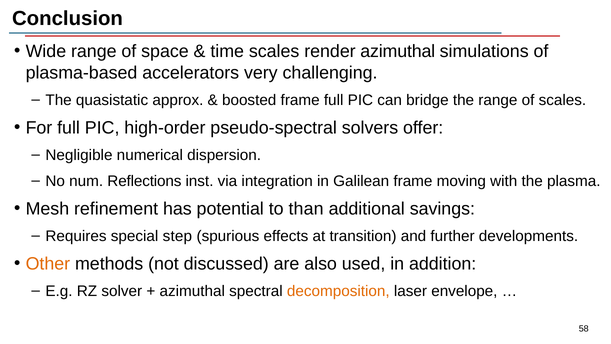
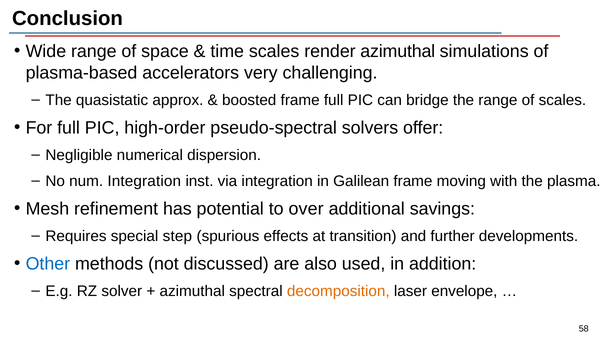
num Reflections: Reflections -> Integration (144, 181)
than: than -> over (306, 209)
Other colour: orange -> blue (48, 264)
